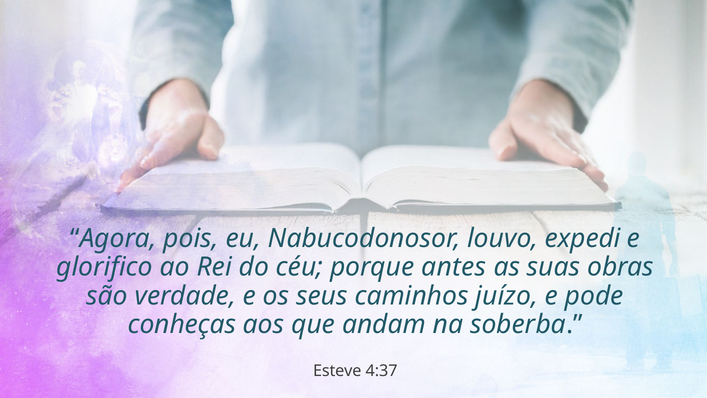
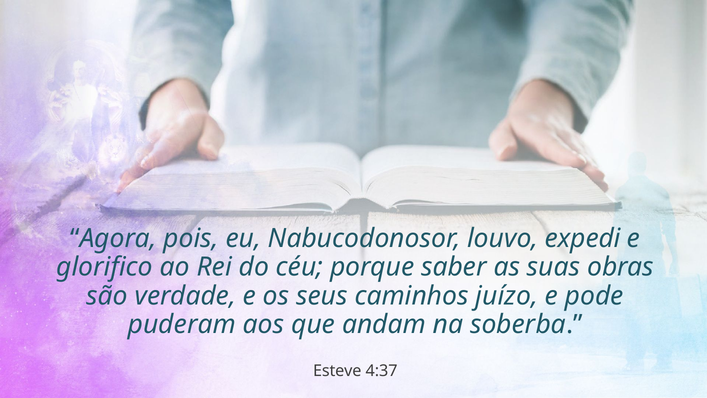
antes: antes -> saber (454, 267)
conheças: conheças -> puderam (182, 324)
